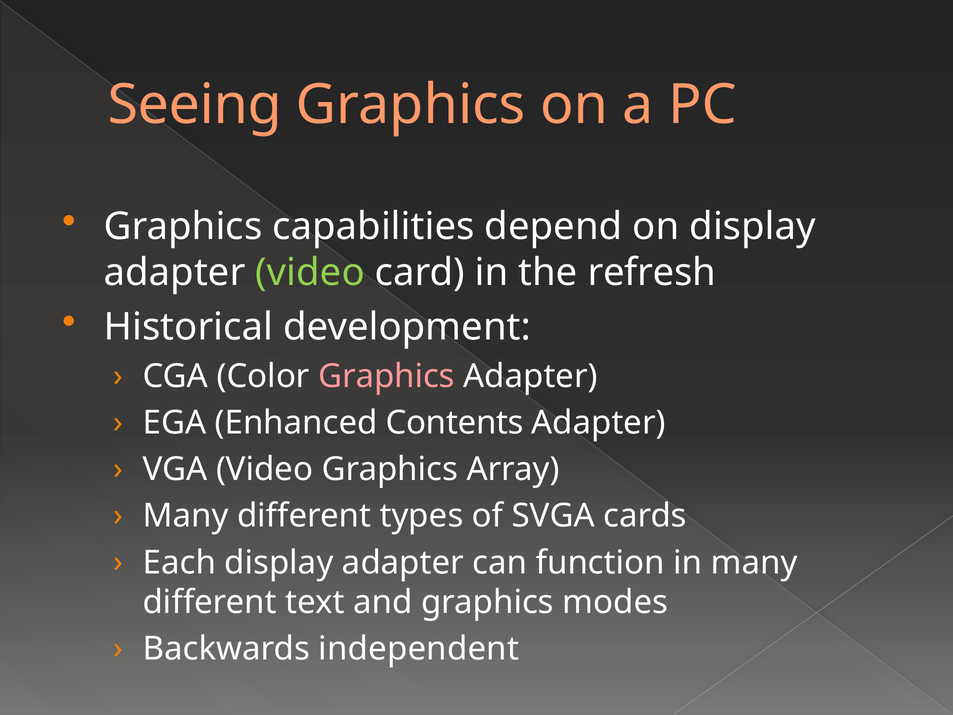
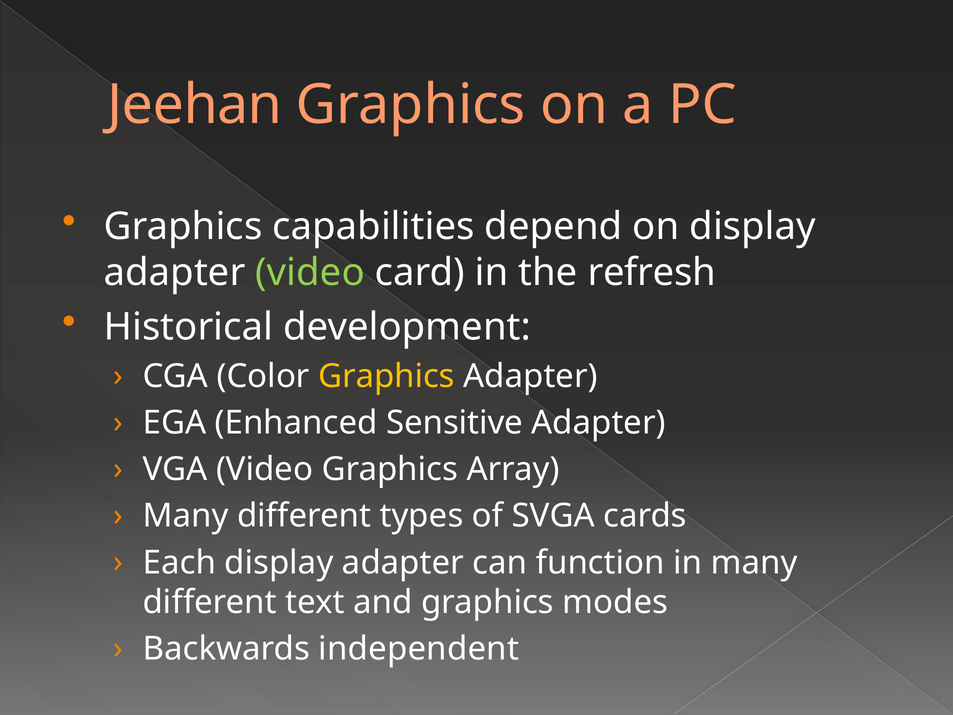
Seeing: Seeing -> Jeehan (195, 105)
Graphics colour: pink -> yellow (386, 376)
Contents: Contents -> Sensitive (455, 423)
